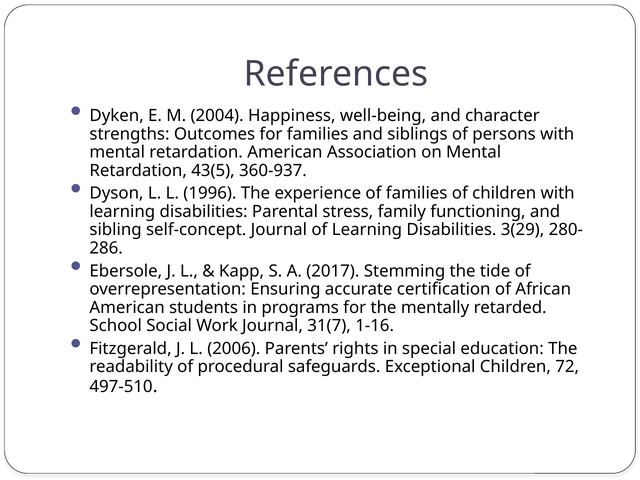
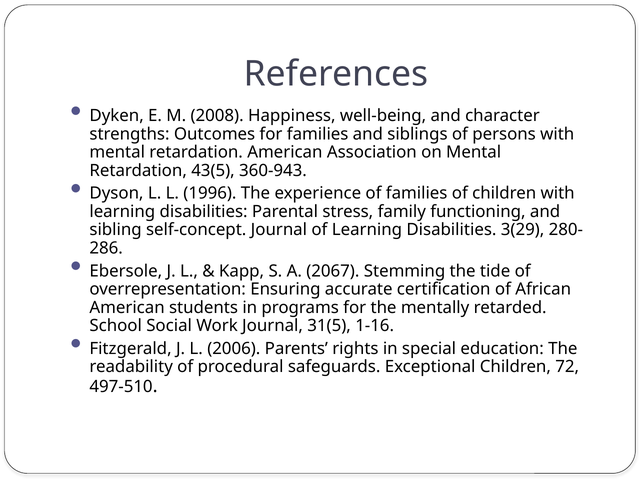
2004: 2004 -> 2008 (217, 116)
360-937: 360-937 -> 360-943 (273, 171)
2017: 2017 -> 2067 (333, 271)
31(7: 31(7 -> 31(5 (329, 326)
